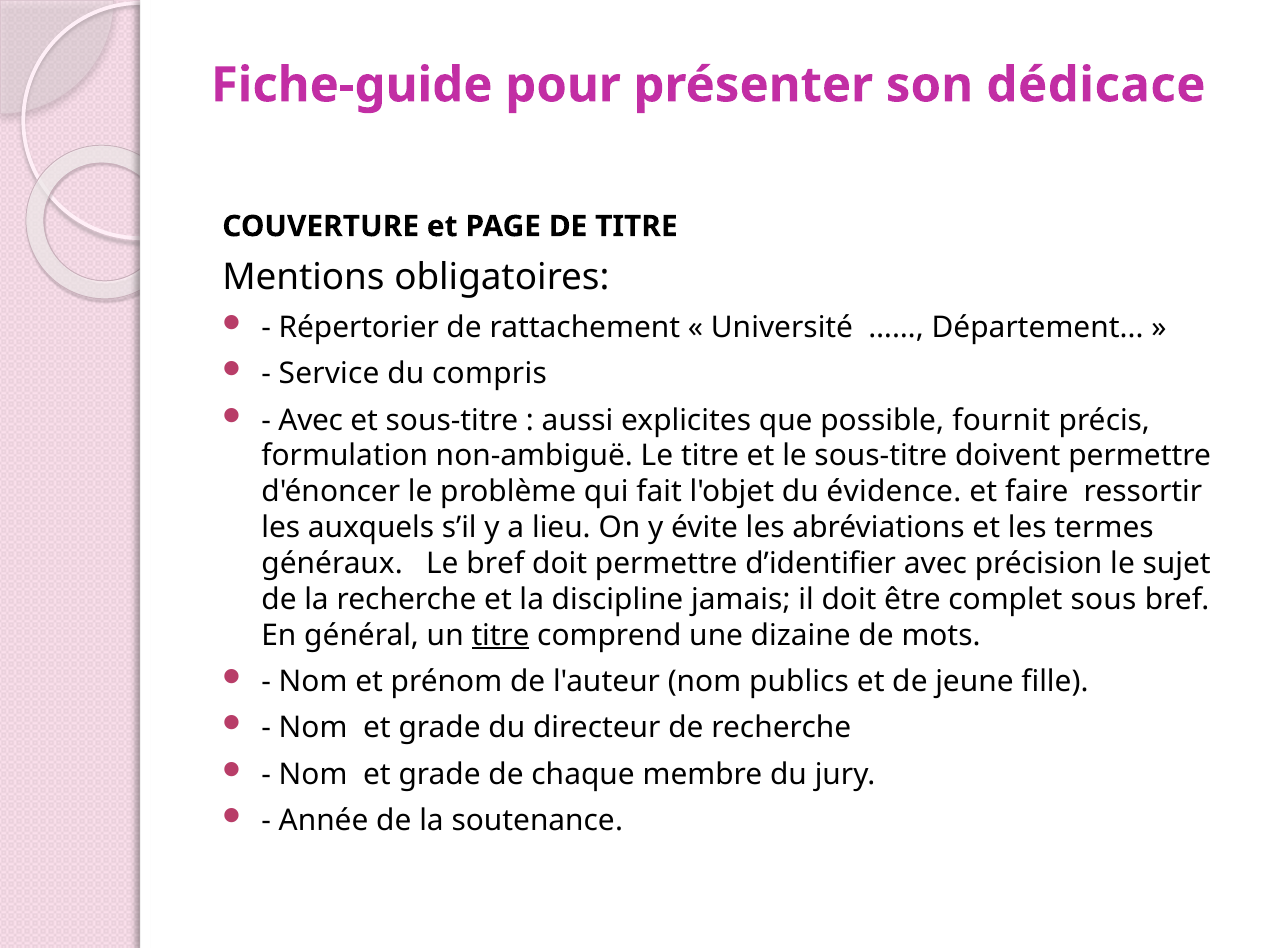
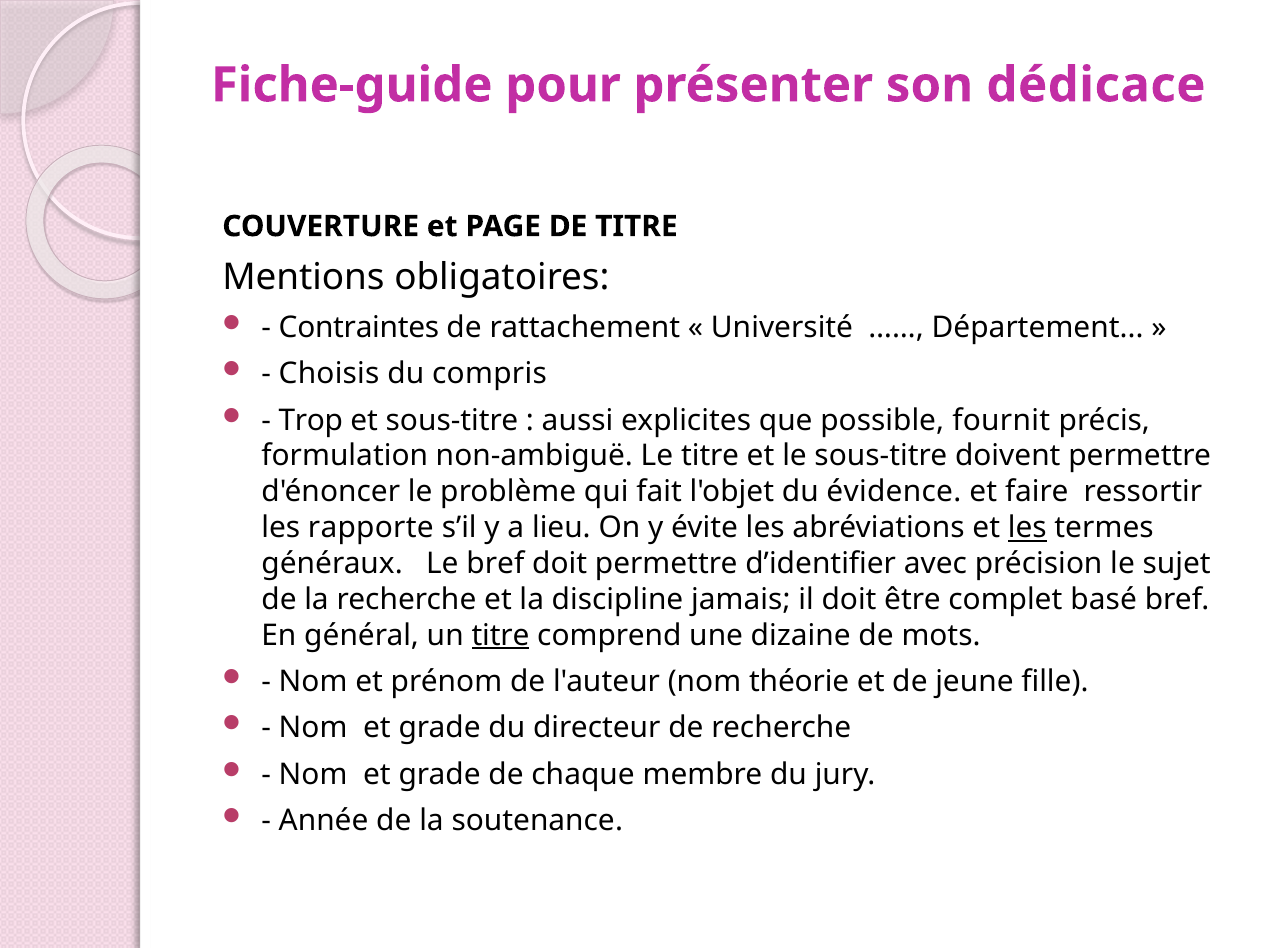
Répertorier: Répertorier -> Contraintes (359, 328)
Service: Service -> Choisis (329, 374)
Avec: Avec -> Trop (311, 420)
auxquels: auxquels -> rapporte (371, 528)
les underline: none -> present (1027, 528)
sous: sous -> basé (1104, 599)
publics: publics -> théorie (799, 682)
